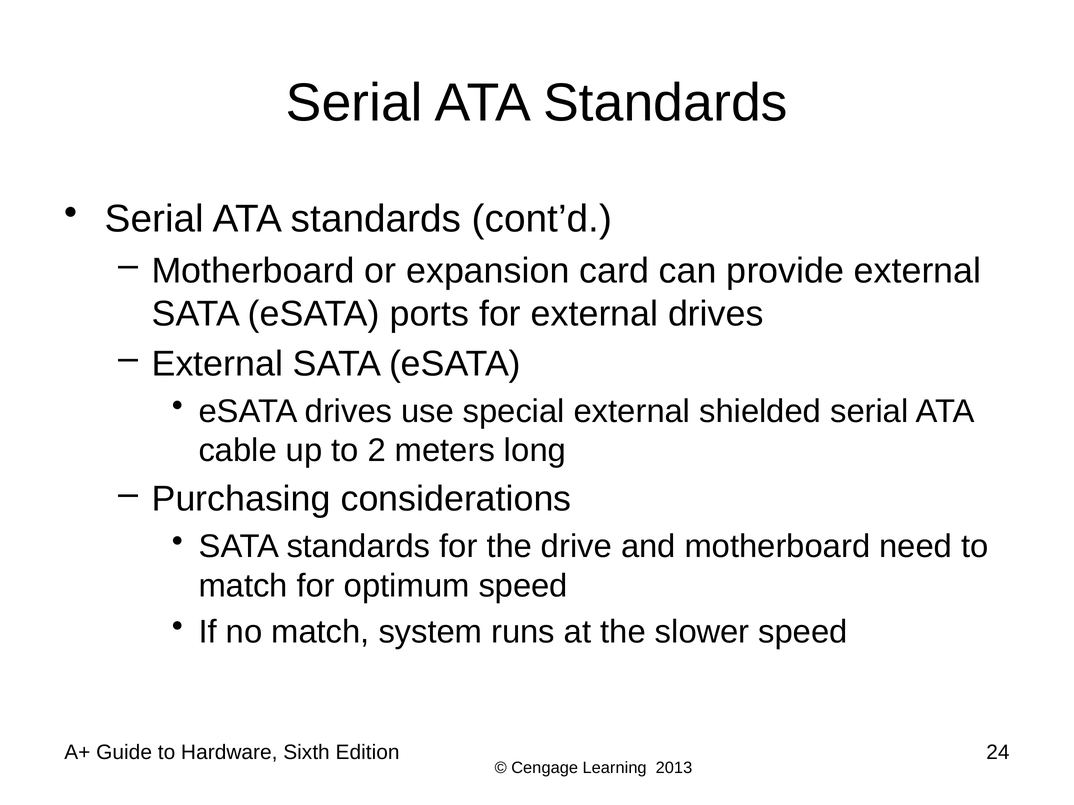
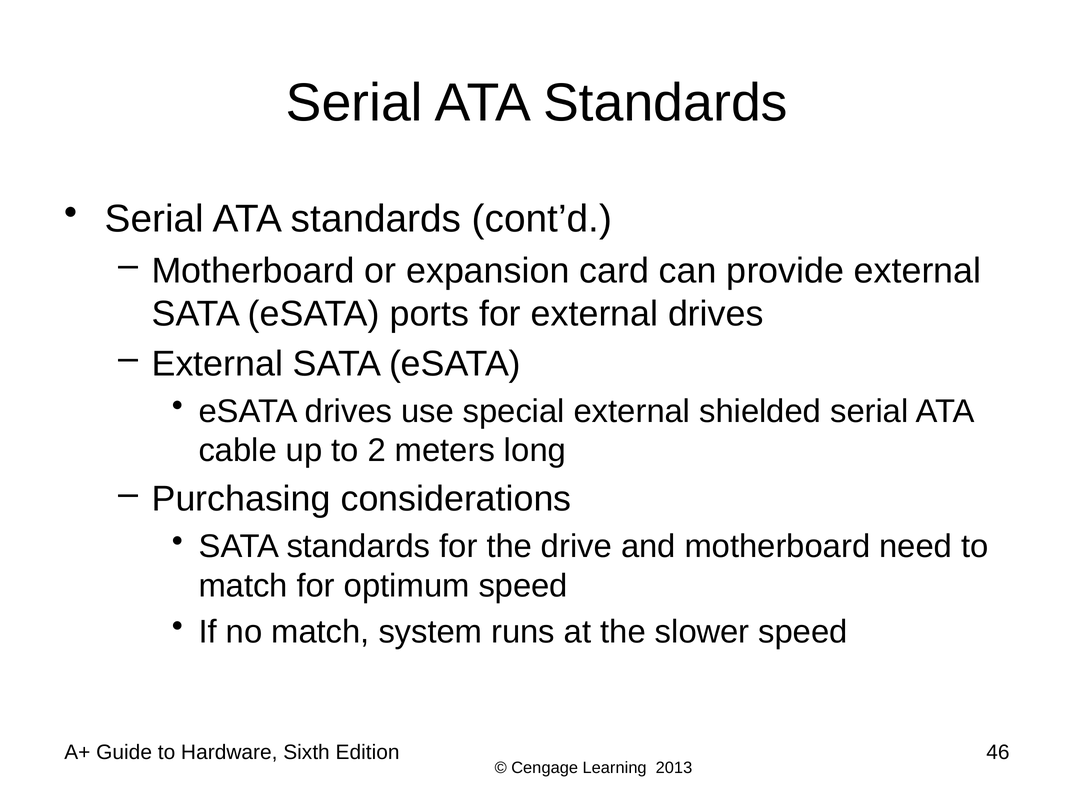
24: 24 -> 46 (998, 753)
